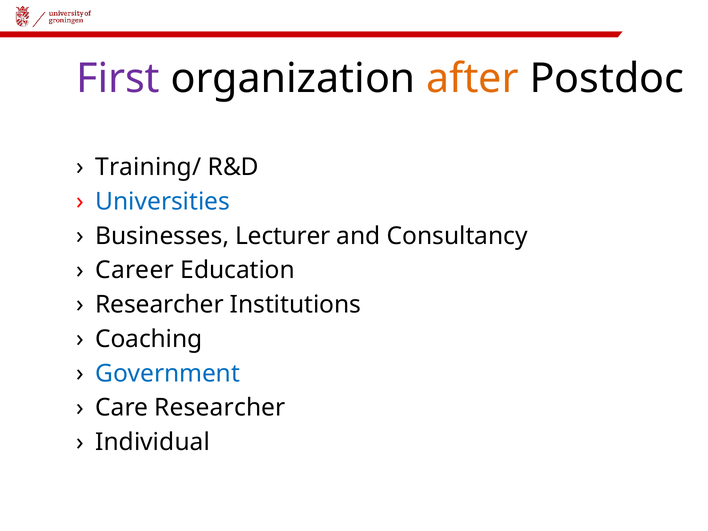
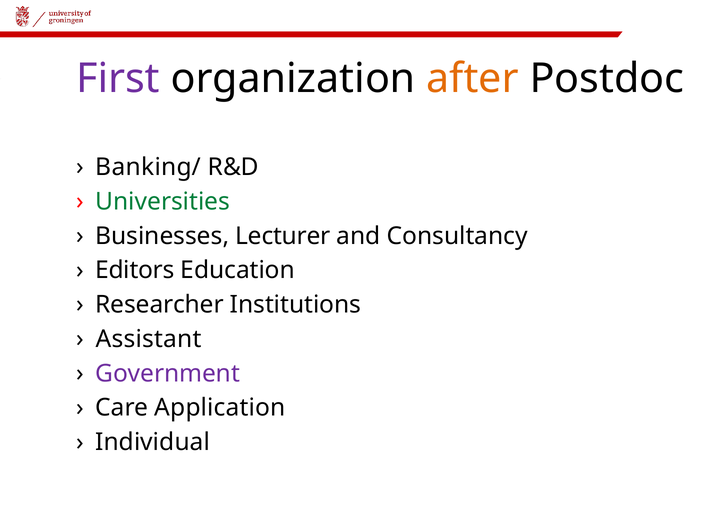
Training/: Training/ -> Banking/ (148, 167)
Universities colour: blue -> green (163, 201)
Career: Career -> Editors (135, 270)
Coaching: Coaching -> Assistant (149, 339)
Government colour: blue -> purple (168, 373)
Care Researcher: Researcher -> Application (220, 408)
